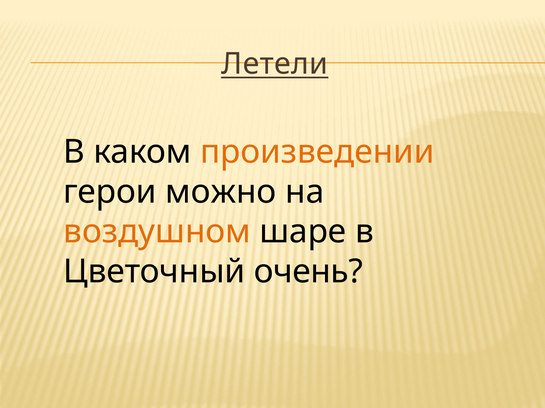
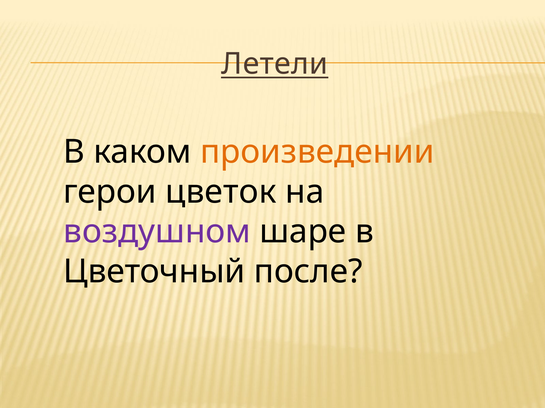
можно: можно -> цветок (221, 192)
воздушном colour: orange -> purple (157, 232)
очень: очень -> после (308, 272)
